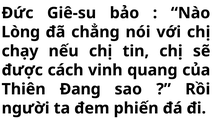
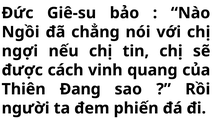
Lòng: Lòng -> Ngồi (21, 32)
chạy: chạy -> ngợi (20, 51)
